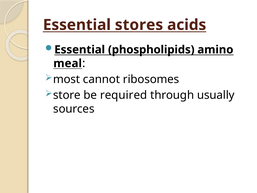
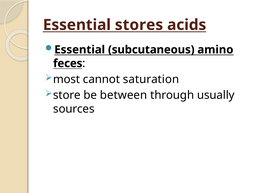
phospholipids: phospholipids -> subcutaneous (151, 50)
meal: meal -> feces (68, 63)
ribosomes: ribosomes -> saturation (151, 79)
required: required -> between (124, 95)
